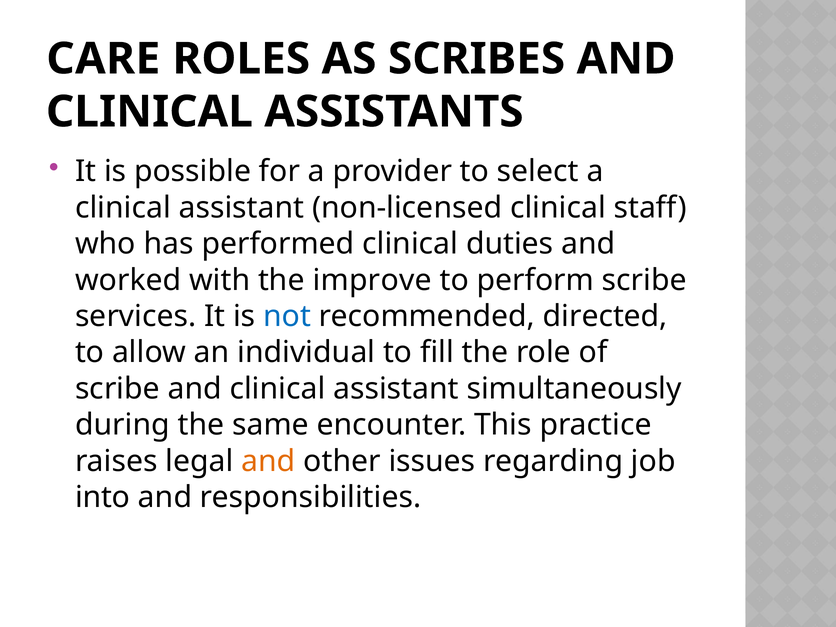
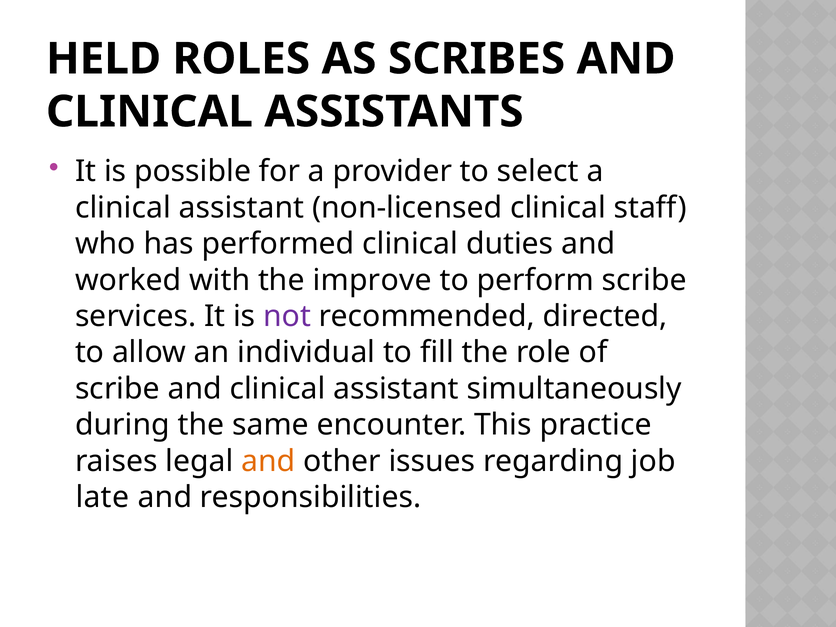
CARE: CARE -> HELD (104, 59)
not colour: blue -> purple (287, 316)
into: into -> late (102, 497)
